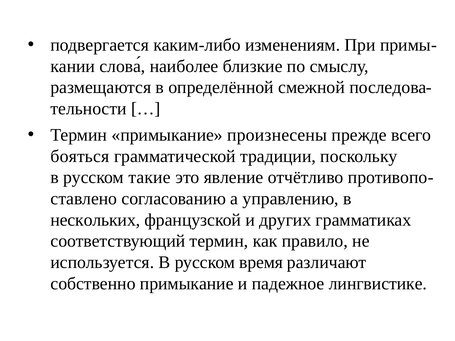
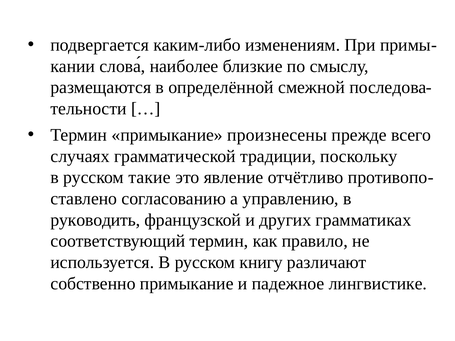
бояться: бояться -> случаях (80, 156)
нескольких: нескольких -> руководить (95, 220)
время: время -> книгу (261, 263)
